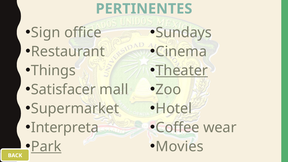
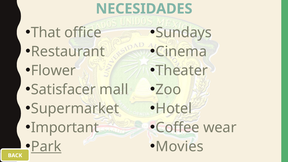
PERTINENTES: PERTINENTES -> NECESIDADES (144, 9)
Sign: Sign -> That (46, 33)
Things: Things -> Flower (53, 71)
Theater underline: present -> none (182, 71)
Interpreta: Interpreta -> Important (65, 128)
